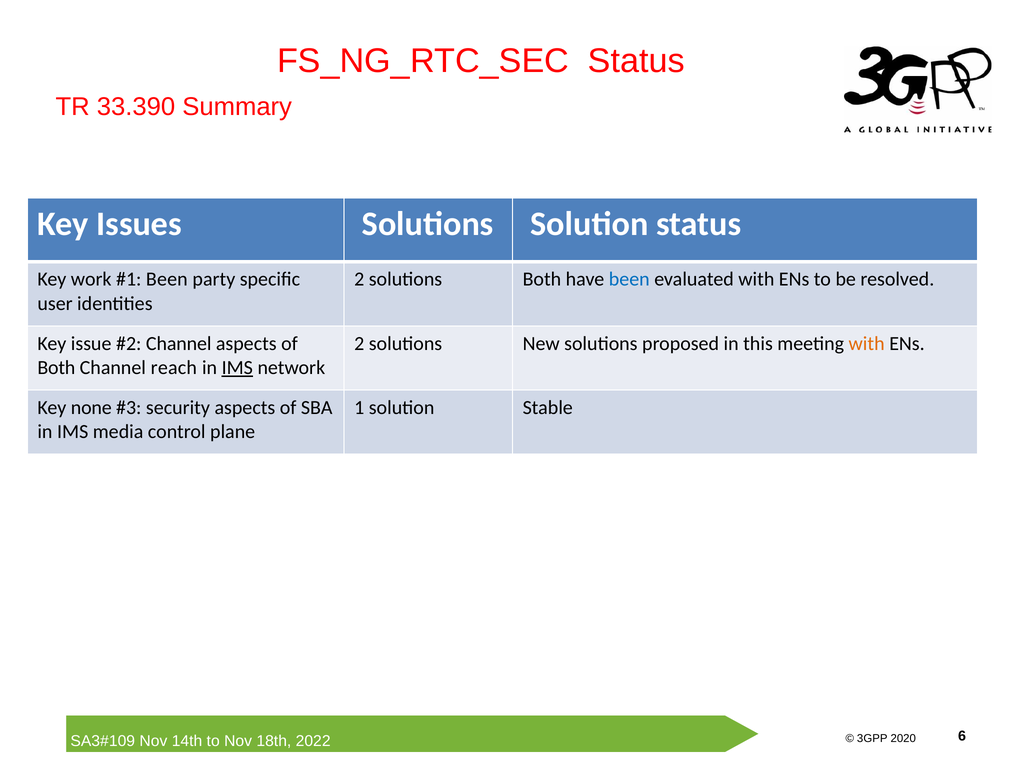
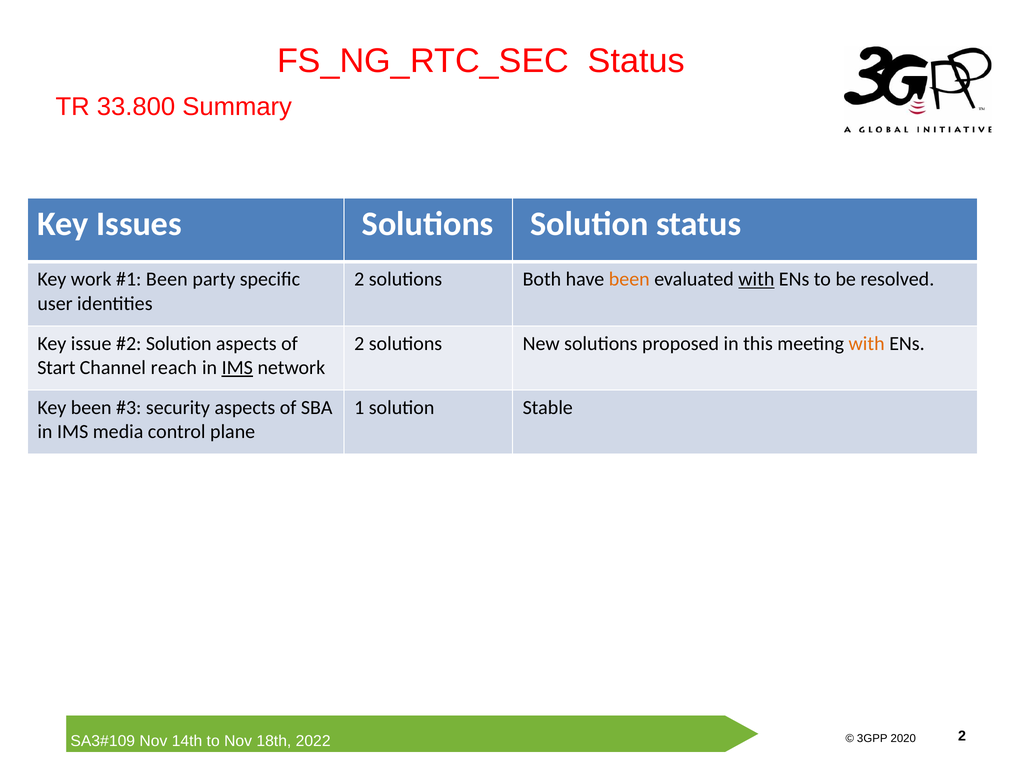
33.390: 33.390 -> 33.800 (136, 107)
been colour: blue -> orange (629, 279)
with underline: none -> present (756, 279)
Channel: Channel -> Solution (179, 343)
Both: Both -> Start (56, 368)
Key none: none -> been (91, 407)
6: 6 -> 2 (962, 736)
